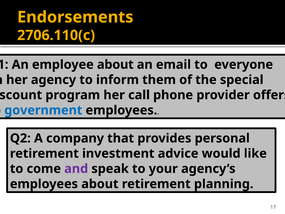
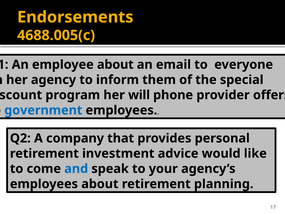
2706.110(c: 2706.110(c -> 4688.005(c (56, 35)
call: call -> will (139, 95)
and colour: purple -> blue (76, 169)
